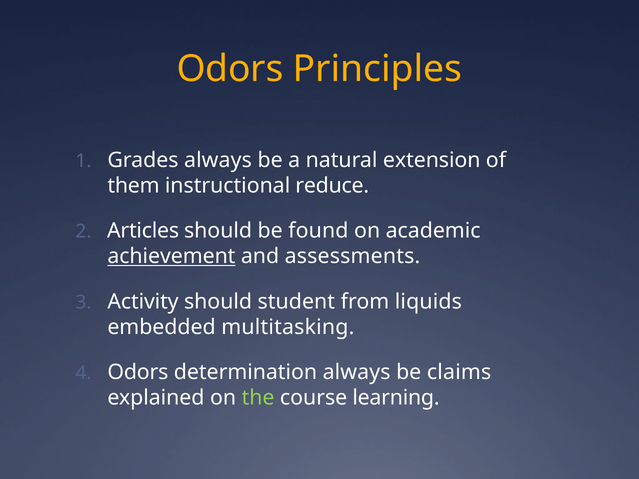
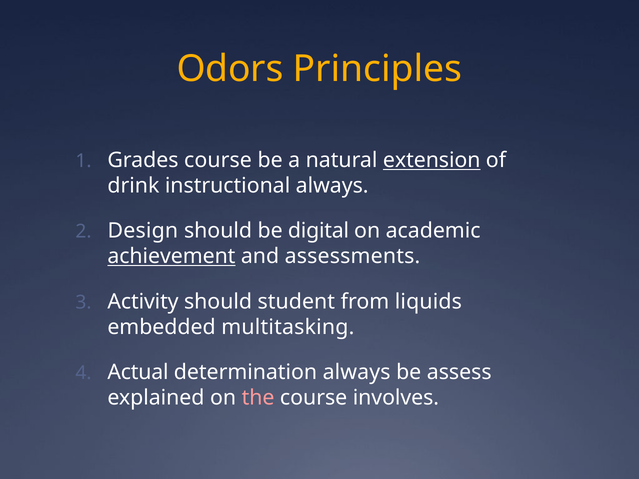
Grades always: always -> course (218, 160)
extension underline: none -> present (432, 160)
them: them -> drink (133, 186)
instructional reduce: reduce -> always (332, 186)
Articles: Articles -> Design (143, 231)
found: found -> digital (318, 231)
Odors: Odors -> Actual (138, 372)
claims: claims -> assess (459, 372)
the colour: light green -> pink (258, 398)
learning: learning -> involves (396, 398)
